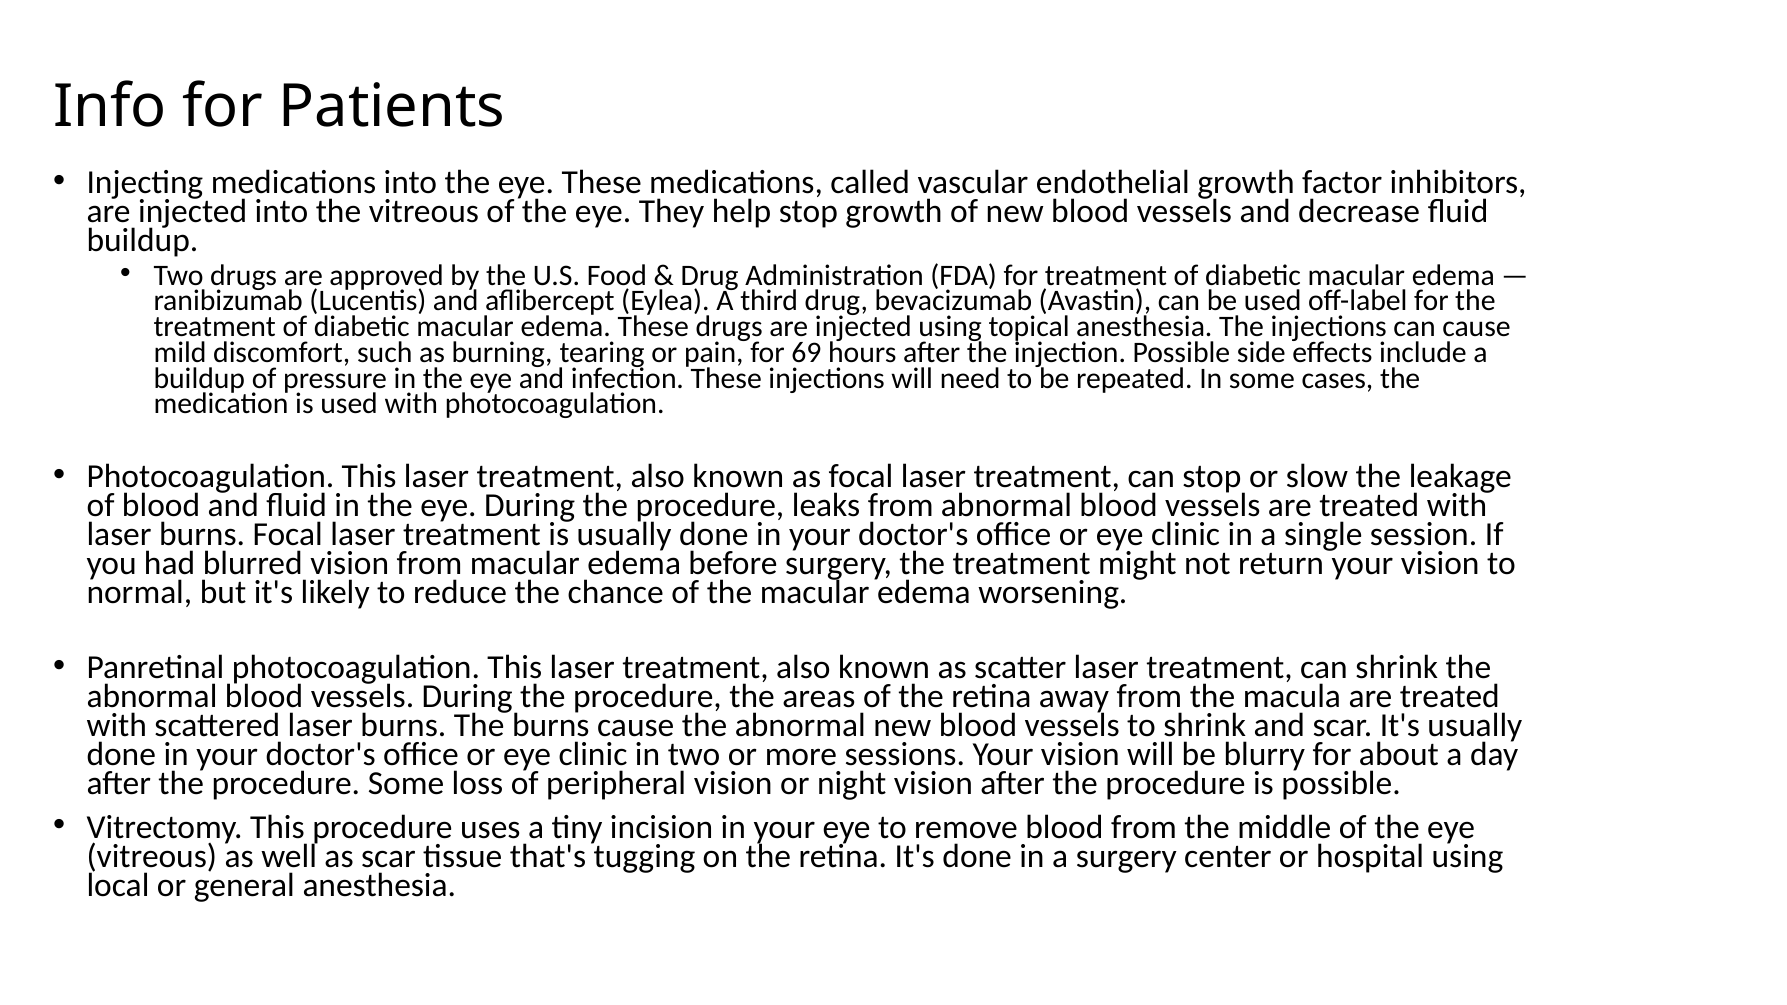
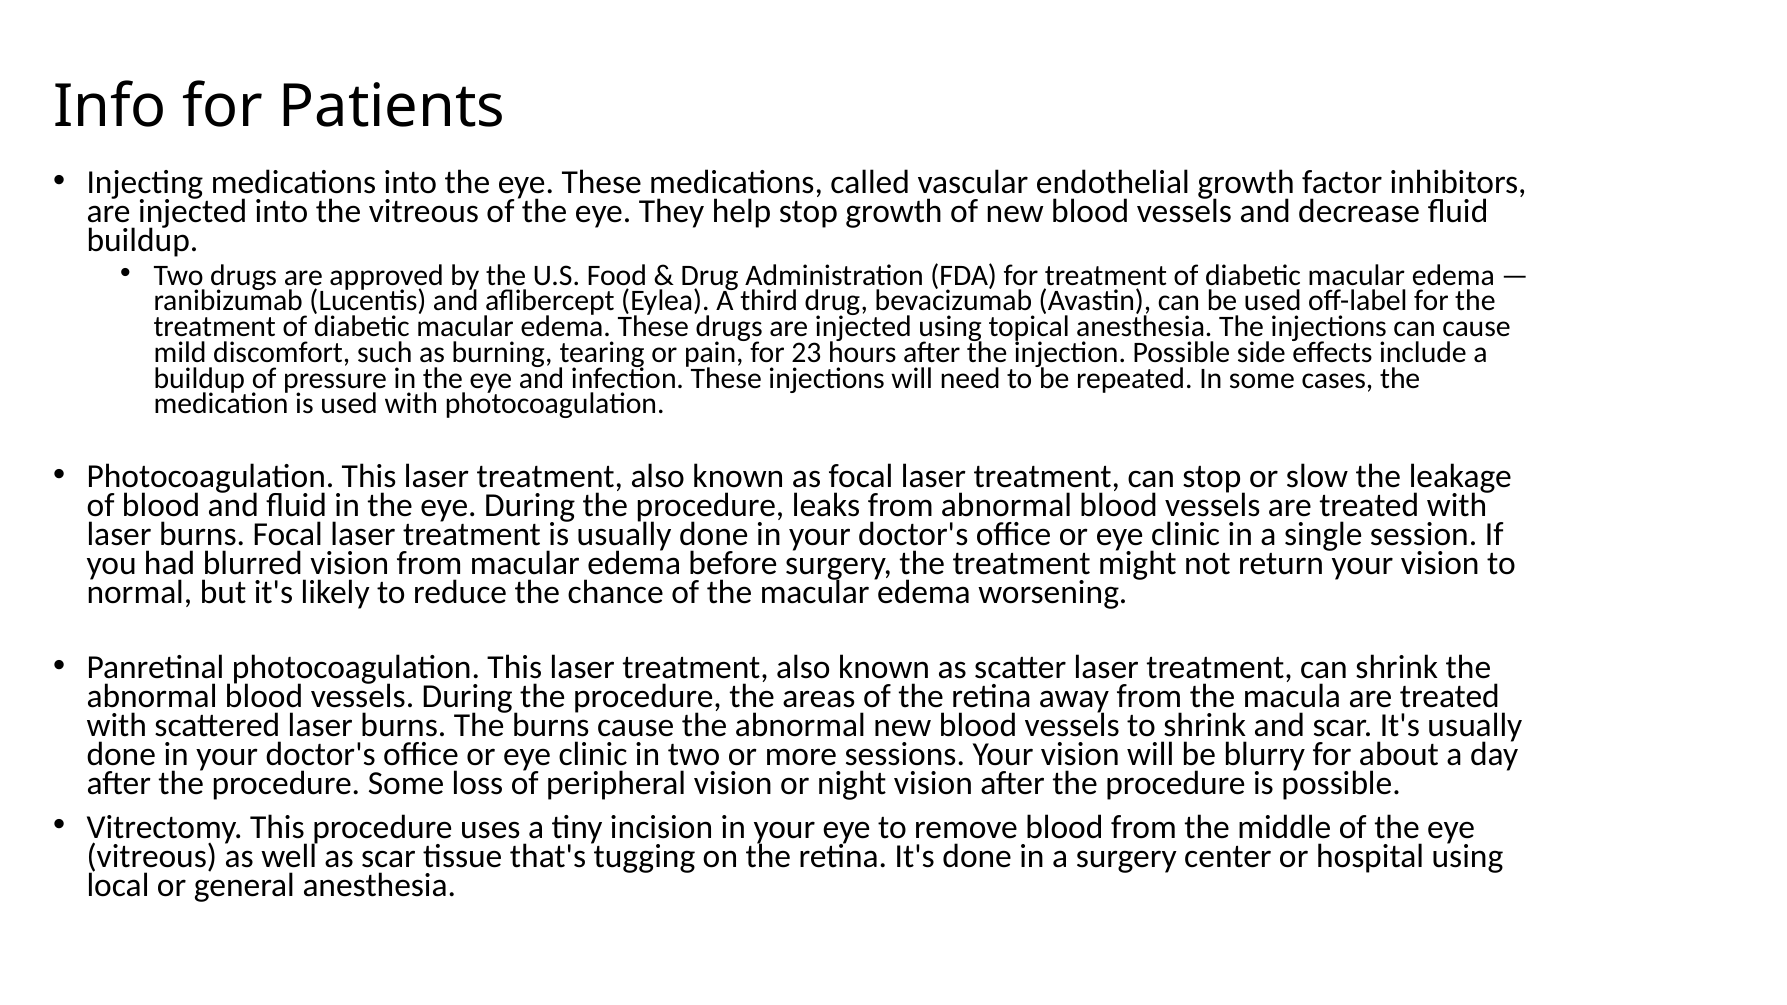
69: 69 -> 23 (806, 353)
